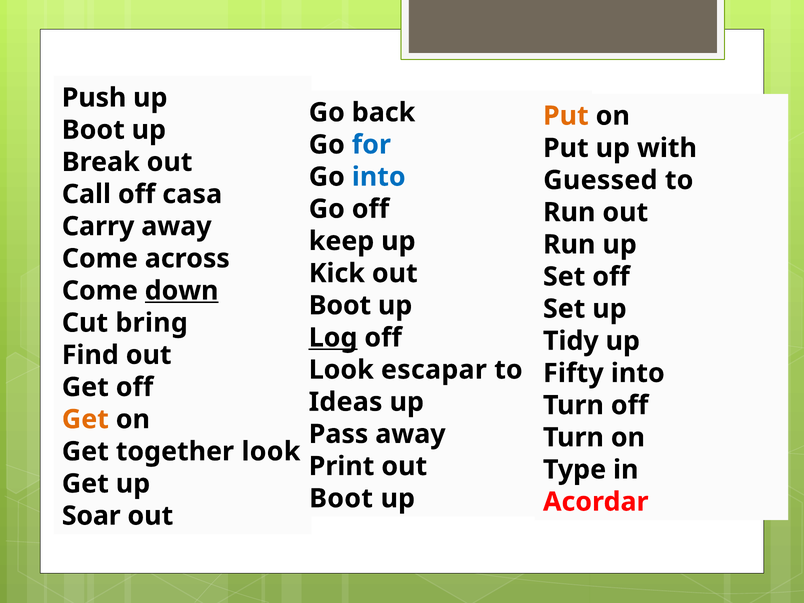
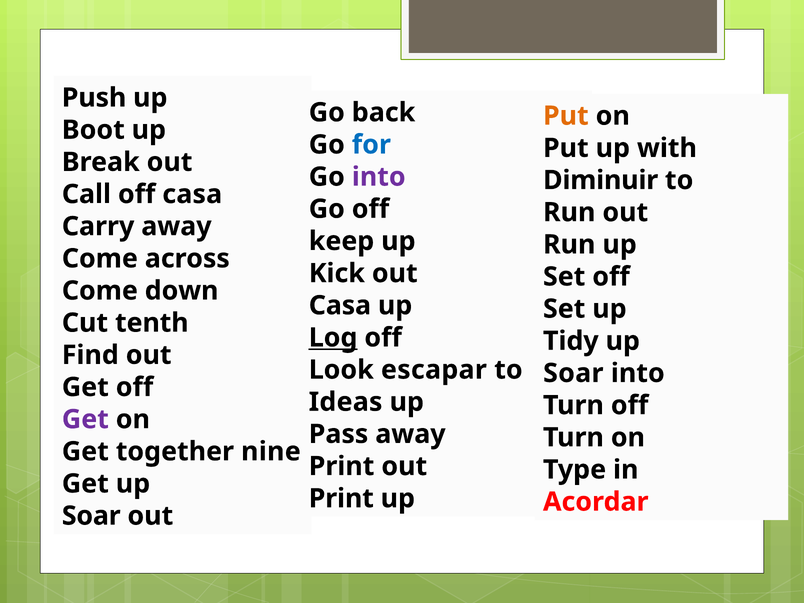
into colour: blue -> purple (379, 177)
Guessed: Guessed -> Diminuir (601, 180)
down underline: present -> none (182, 291)
Boot: Boot -> Casa (340, 305)
bring: bring -> tenth (152, 323)
Fifty: Fifty -> Soar (573, 373)
Get colour: orange -> purple (85, 419)
together look: look -> nine (271, 452)
Boot: Boot -> Print (341, 498)
